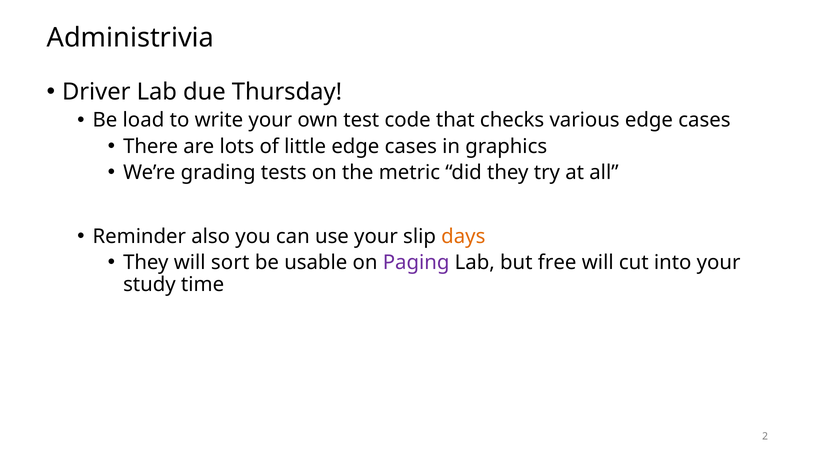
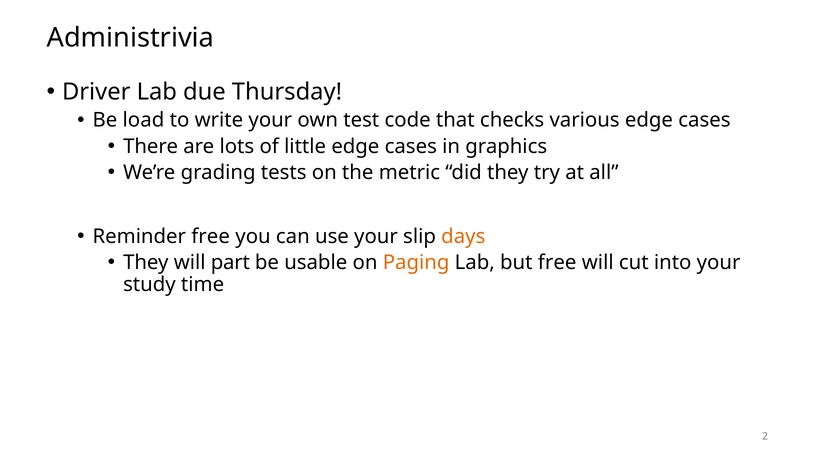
Reminder also: also -> free (211, 237)
sort: sort -> part (230, 263)
Paging colour: purple -> orange (416, 263)
